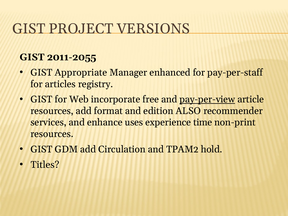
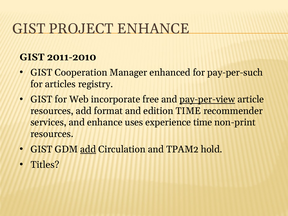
PROJECT VERSIONS: VERSIONS -> ENHANCE (153, 29)
2011-2055: 2011-2055 -> 2011-2010 (72, 57)
Appropriate: Appropriate -> Cooperation (81, 73)
pay-per-staff: pay-per-staff -> pay-per-such (235, 73)
edition ALSO: ALSO -> TIME (188, 111)
add underline: none -> present (88, 149)
